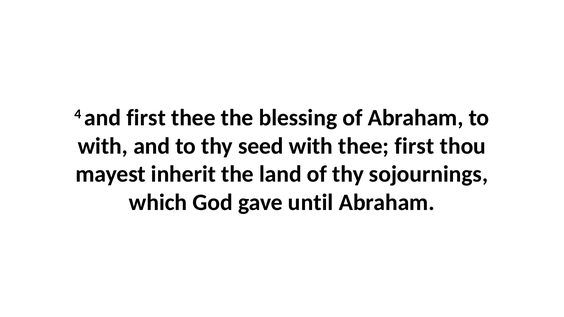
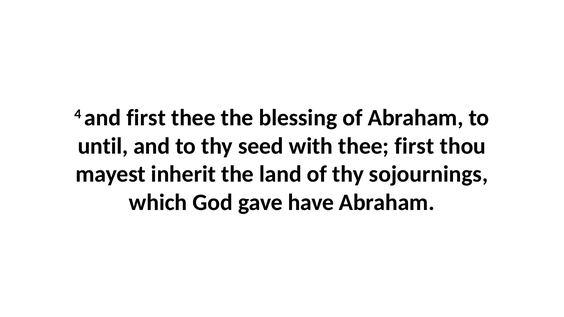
with: with -> until (103, 146)
until: until -> have (311, 203)
